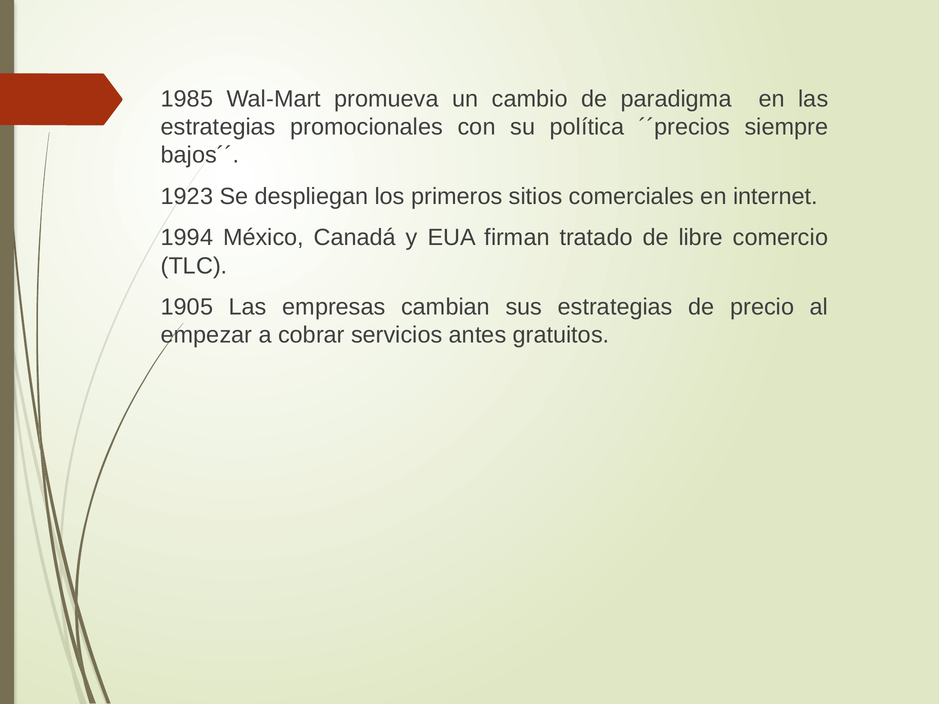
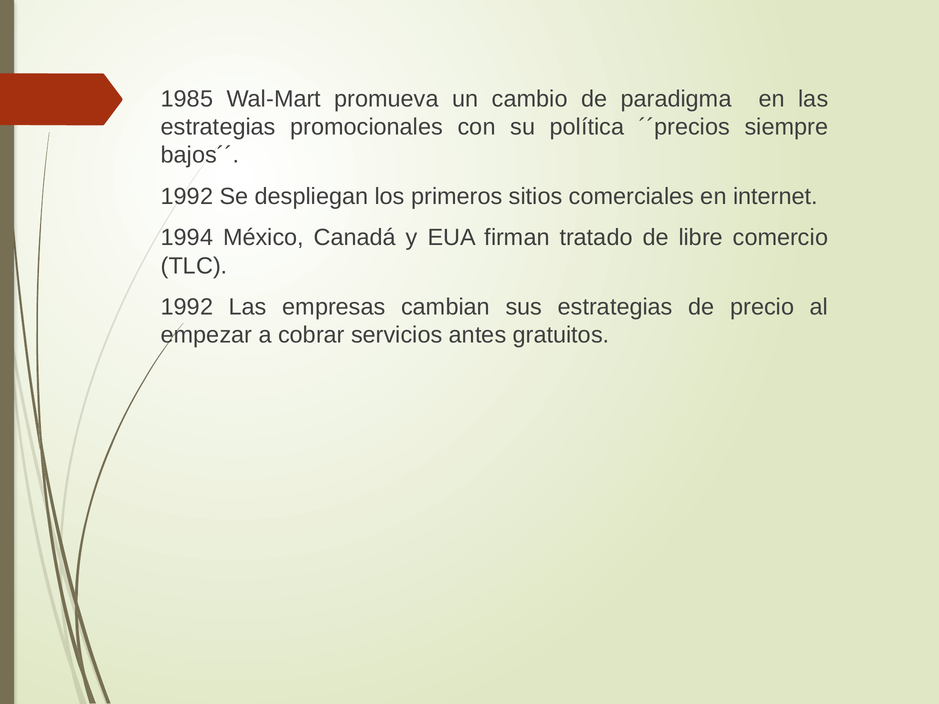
1923: 1923 -> 1992 (187, 197)
1905: 1905 -> 1992 (187, 307)
